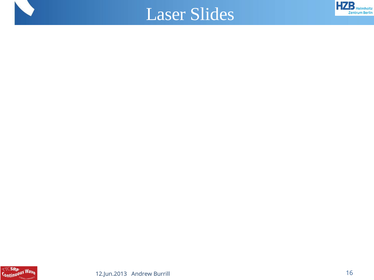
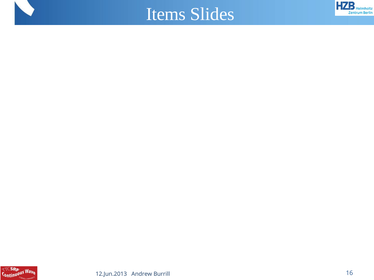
Laser: Laser -> Items (166, 14)
